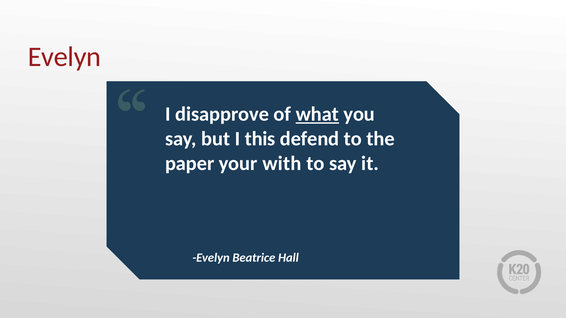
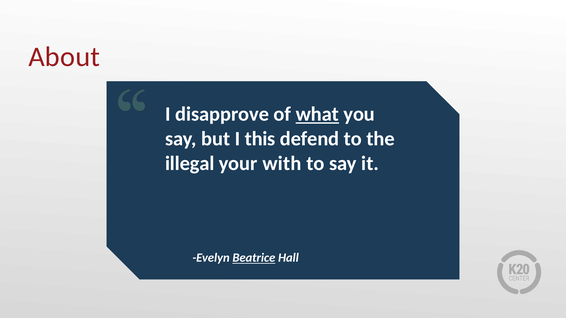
Evelyn: Evelyn -> About (64, 57)
paper: paper -> illegal (190, 164)
Beatrice underline: none -> present (254, 258)
